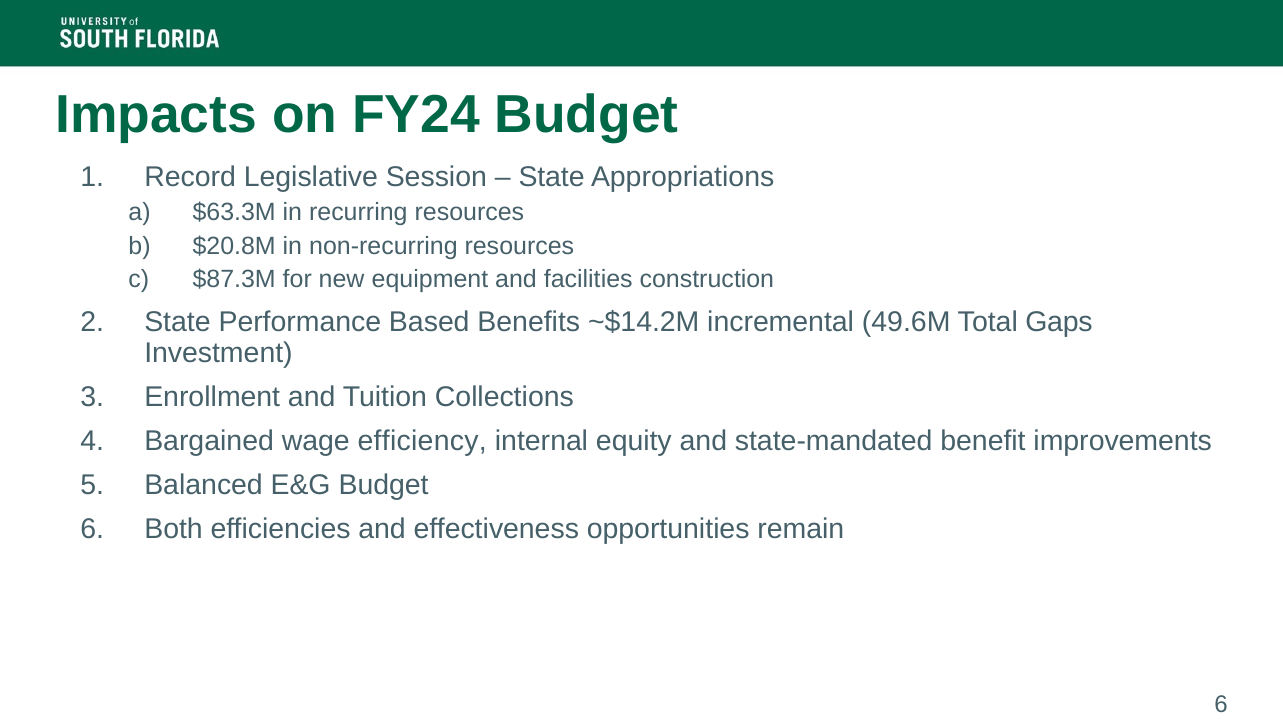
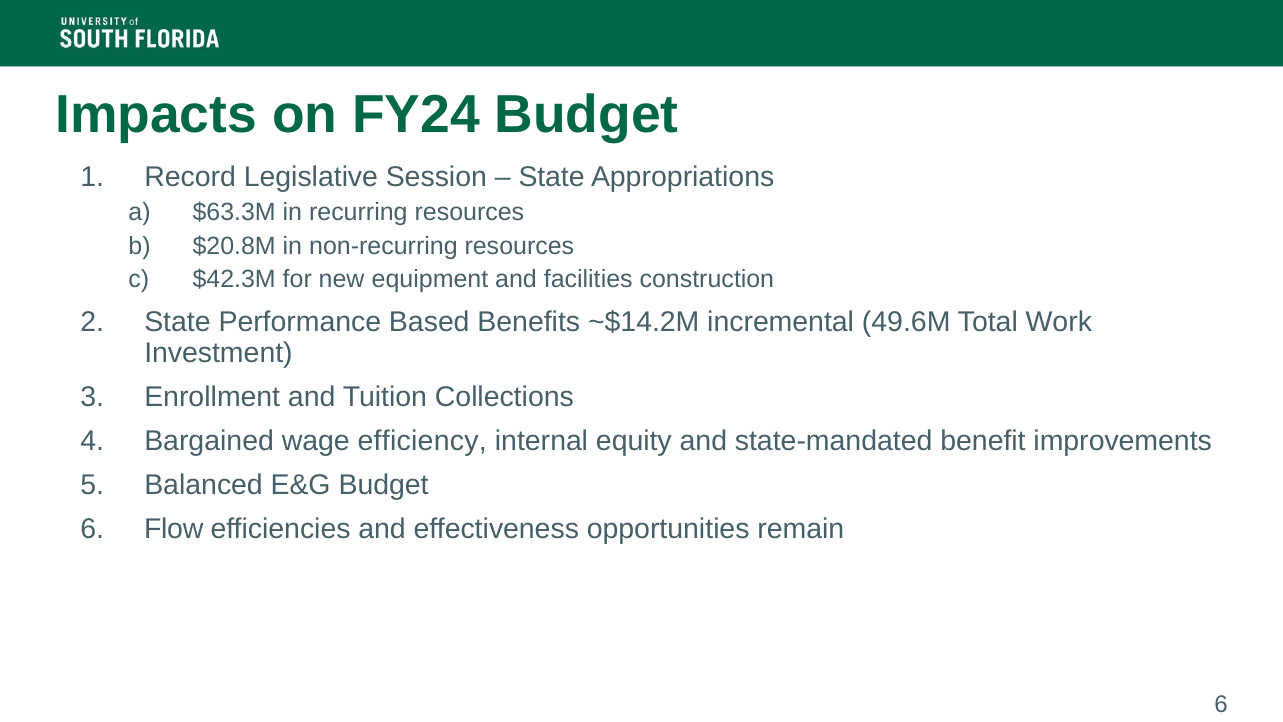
$87.3M: $87.3M -> $42.3M (234, 280)
Gaps: Gaps -> Work (1059, 322)
Both: Both -> Flow (174, 529)
